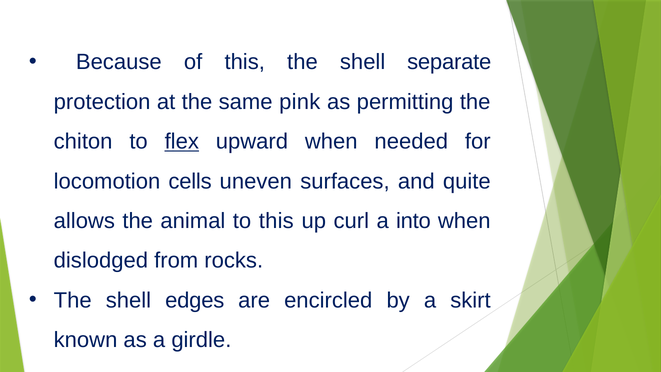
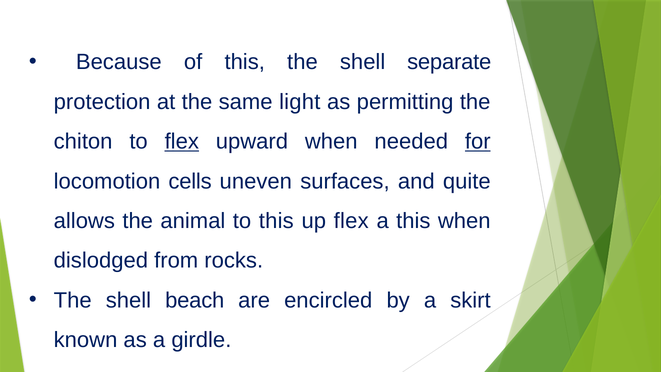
pink: pink -> light (300, 102)
for underline: none -> present (478, 141)
up curl: curl -> flex (351, 221)
a into: into -> this (413, 221)
edges: edges -> beach (195, 300)
